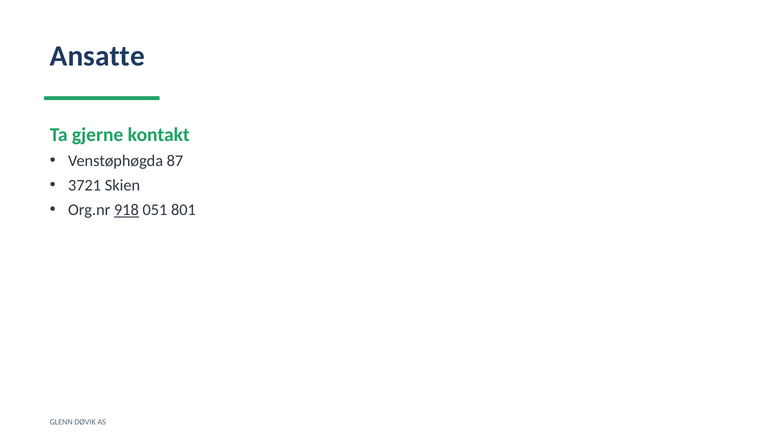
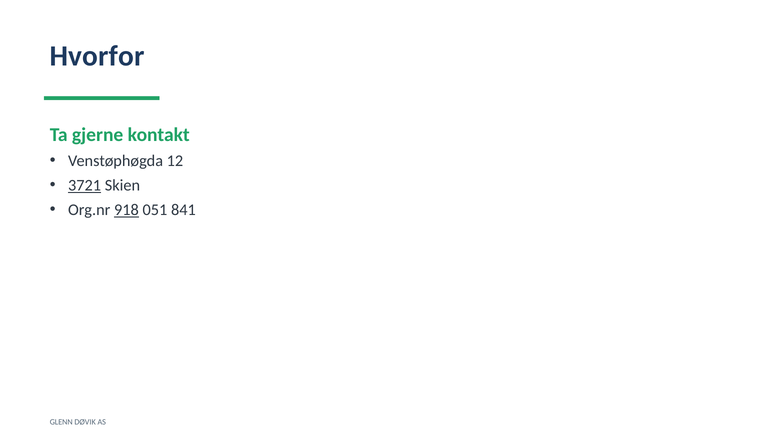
Ansatte: Ansatte -> Hvorfor (97, 56)
87: 87 -> 12 (175, 161)
3721 underline: none -> present (85, 185)
801: 801 -> 841 (183, 210)
